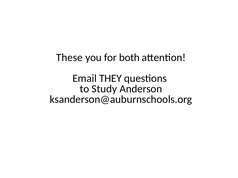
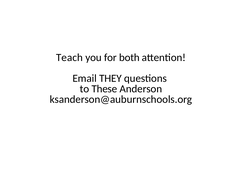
These: These -> Teach (69, 58)
Study: Study -> These (104, 89)
